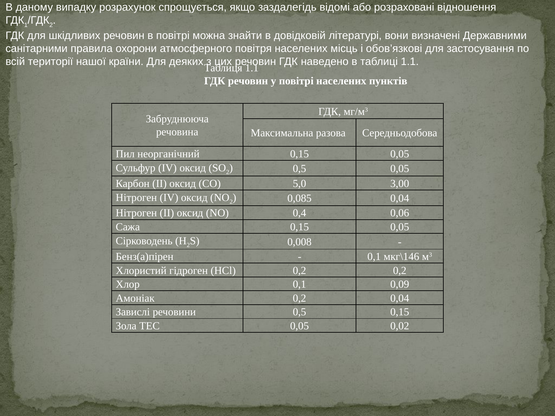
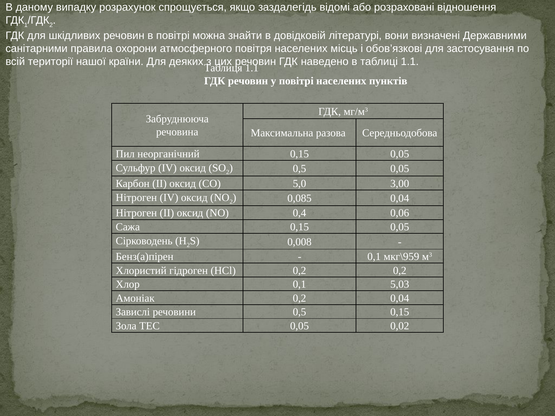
мкг\146: мкг\146 -> мкг\959 (401, 257)
0,09: 0,09 -> 5,03 (400, 284)
